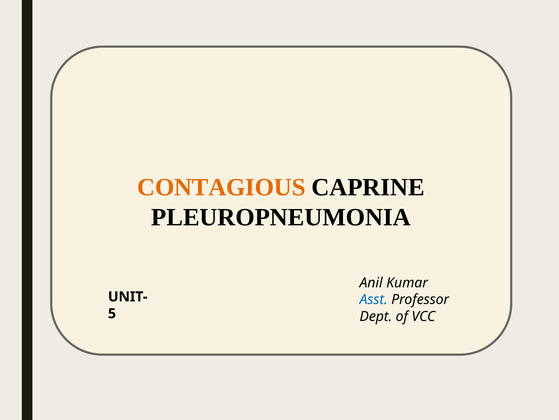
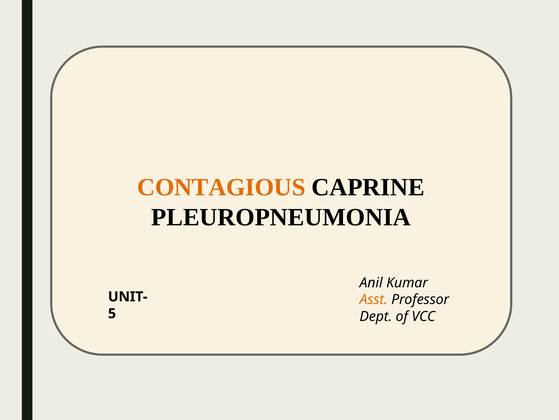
Asst colour: blue -> orange (374, 299)
